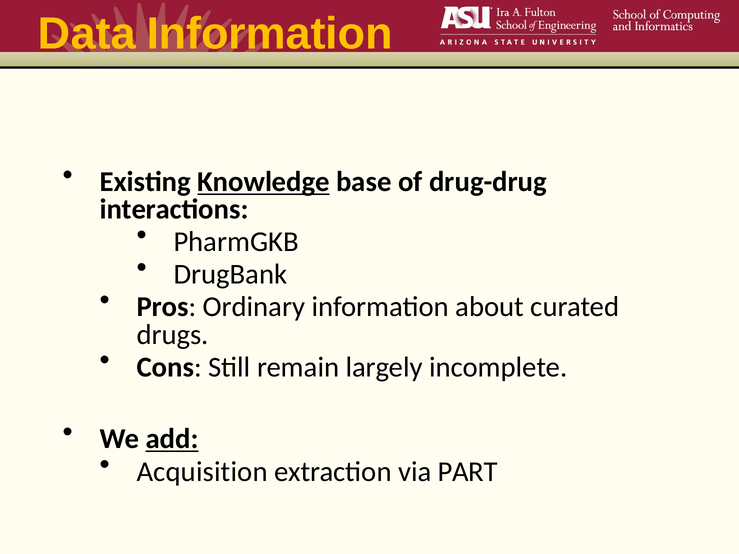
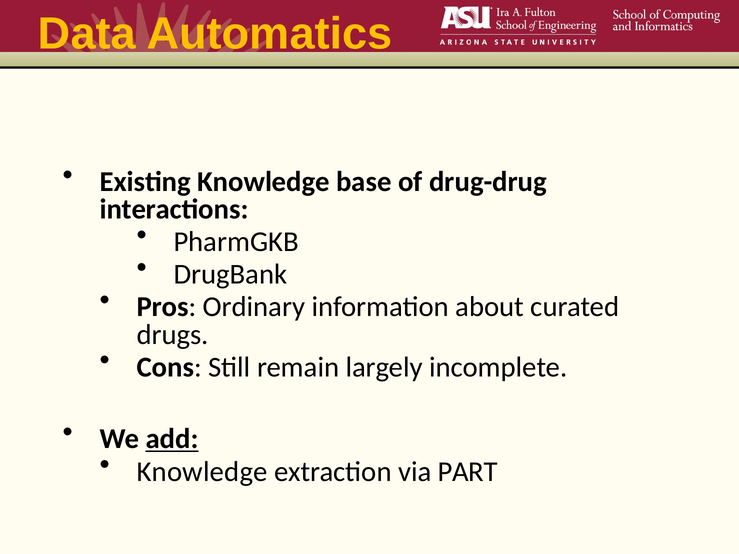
Data Information: Information -> Automatics (270, 34)
Knowledge underline: present -> none (264, 182)
Acquisition: Acquisition -> Knowledge (202, 472)
